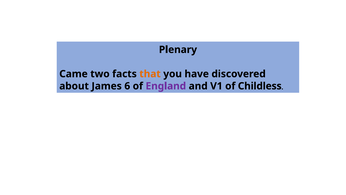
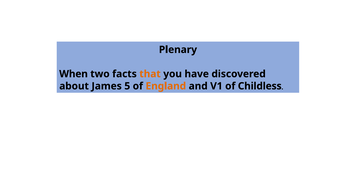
Came: Came -> When (74, 74)
6: 6 -> 5 (127, 86)
England colour: purple -> orange (166, 86)
